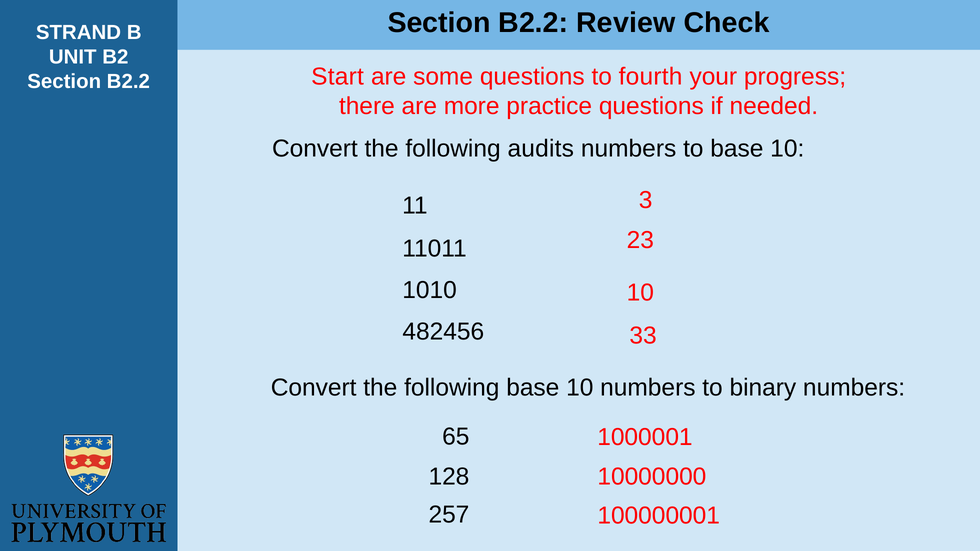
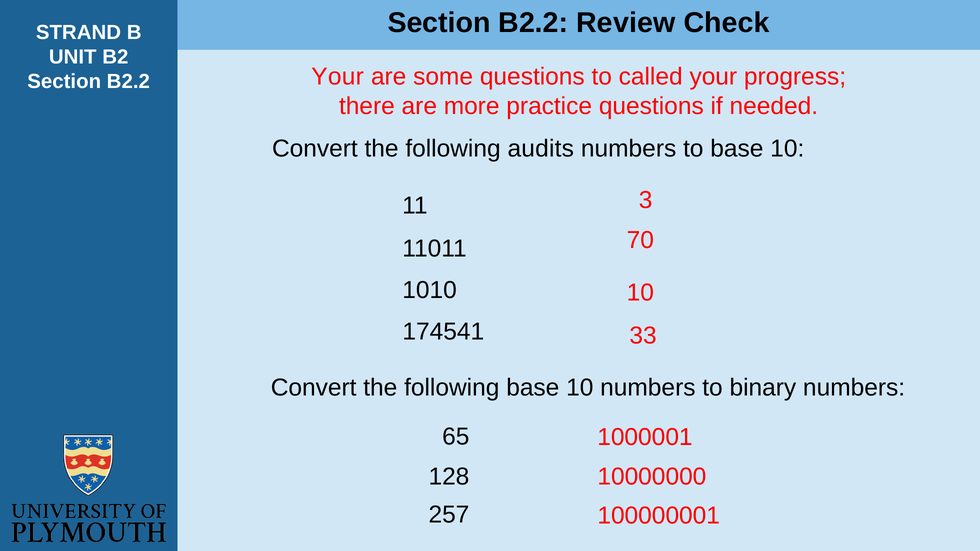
Start: Start -> Your (338, 77)
fourth: fourth -> called (651, 77)
23: 23 -> 70 (640, 240)
482456: 482456 -> 174541 (443, 332)
